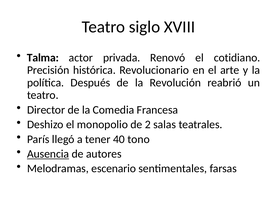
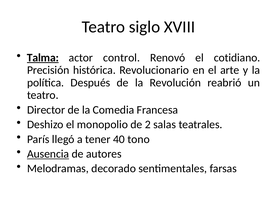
Talma underline: none -> present (43, 58)
privada: privada -> control (122, 58)
escenario: escenario -> decorado (114, 168)
